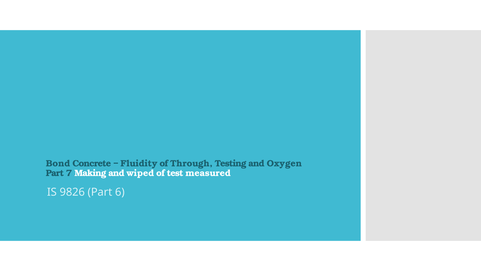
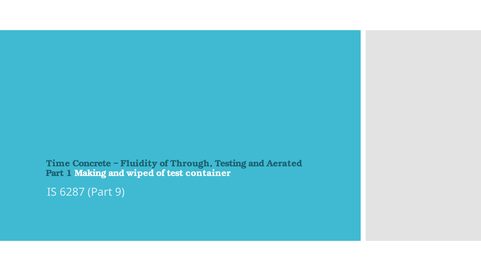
Bond: Bond -> Time (58, 163)
Oxygen: Oxygen -> Aerated (284, 163)
7: 7 -> 1 (69, 173)
measured: measured -> container (208, 173)
9826: 9826 -> 6287 (72, 192)
6: 6 -> 9 (120, 192)
